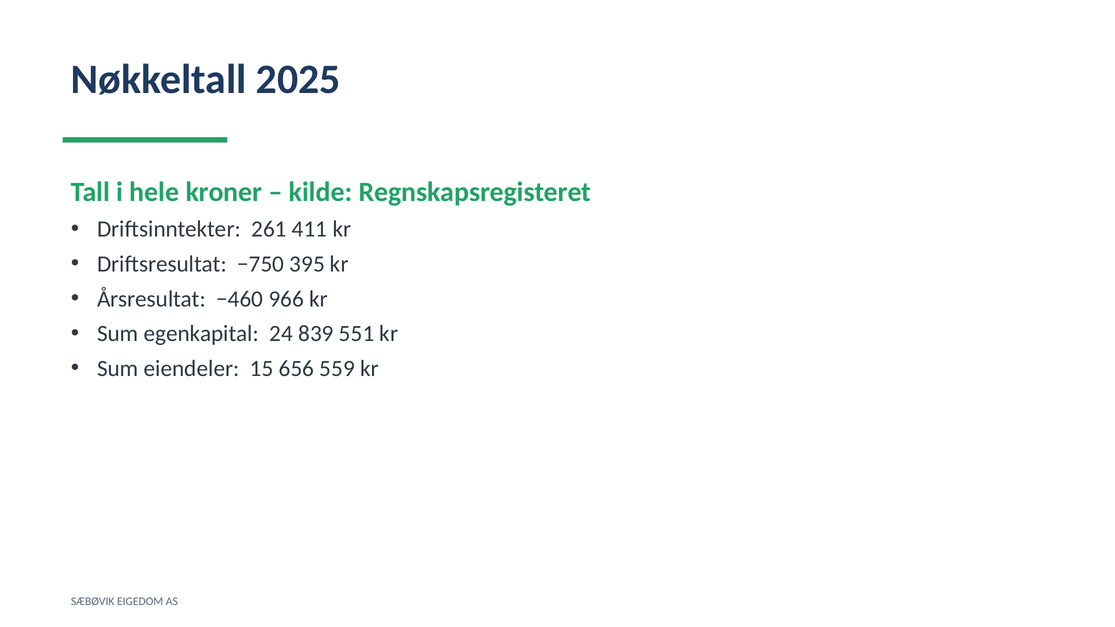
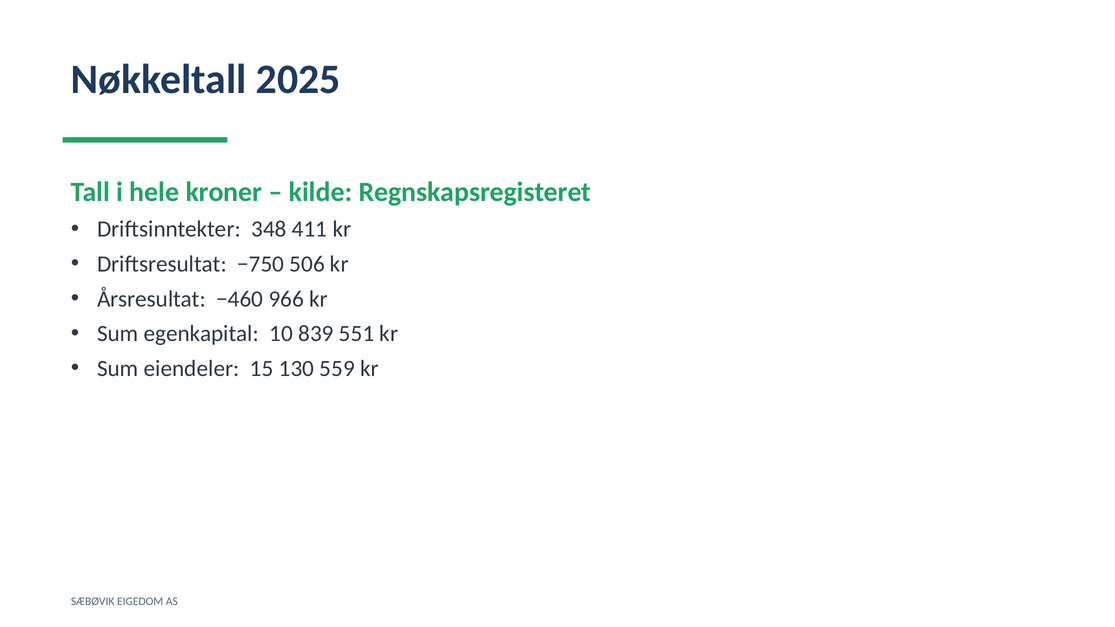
261: 261 -> 348 (269, 229)
395: 395 -> 506 (307, 264)
24: 24 -> 10 (281, 334)
656: 656 -> 130 (296, 369)
